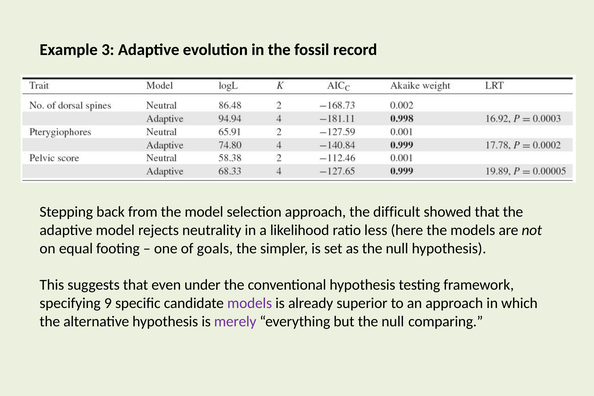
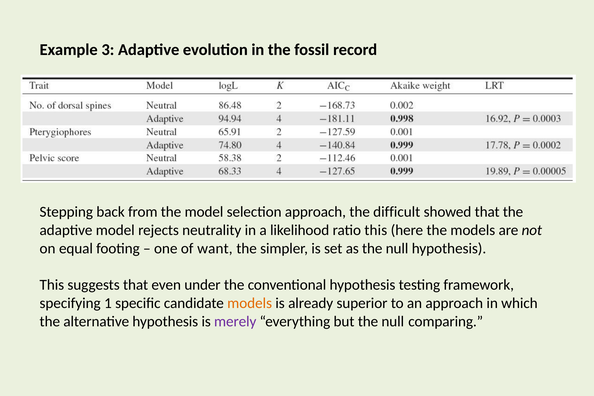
ratio less: less -> this (376, 230)
goals: goals -> want (215, 248)
9: 9 -> 1 (108, 303)
models colour: purple -> orange (250, 303)
